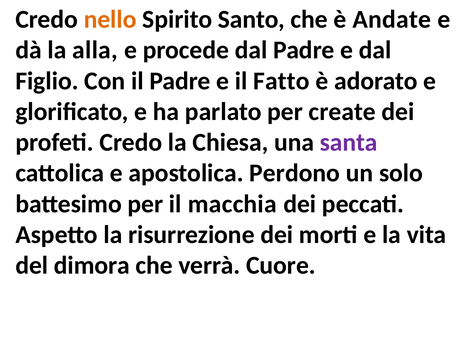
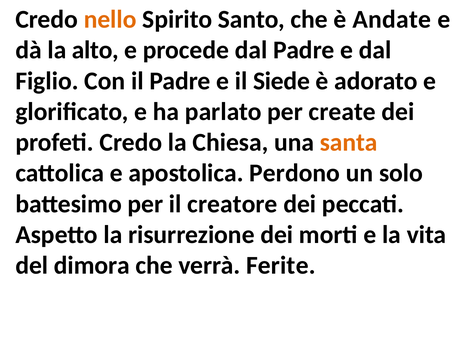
alla: alla -> alto (95, 50)
Fatto: Fatto -> Siede (282, 81)
santa colour: purple -> orange (349, 142)
macchia: macchia -> creatore (232, 204)
Cuore: Cuore -> Ferite (281, 265)
